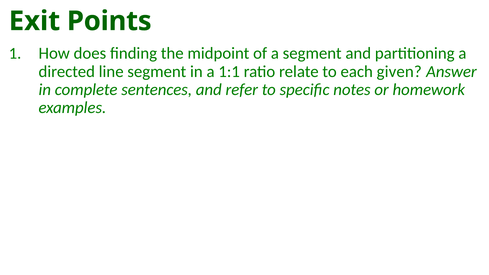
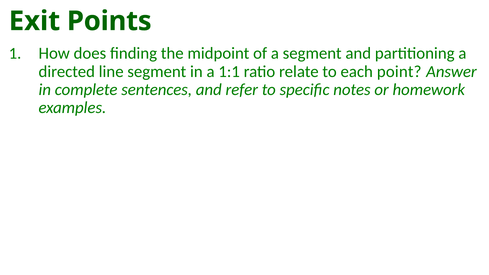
given: given -> point (399, 71)
